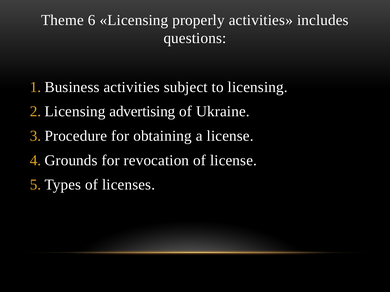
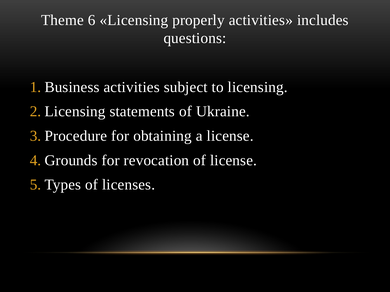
advertising: advertising -> statements (142, 112)
